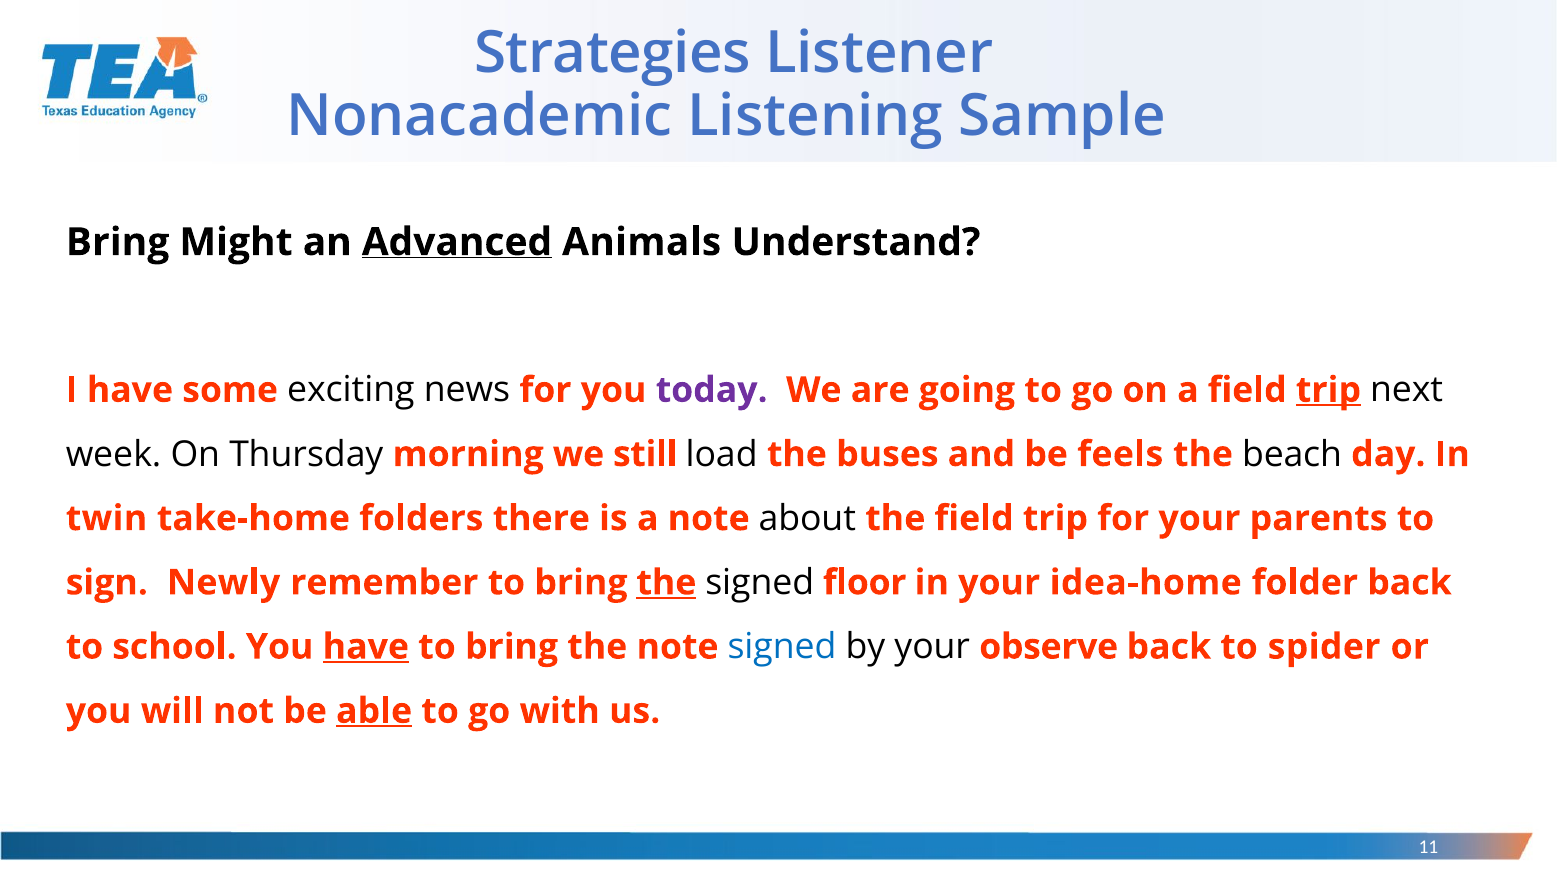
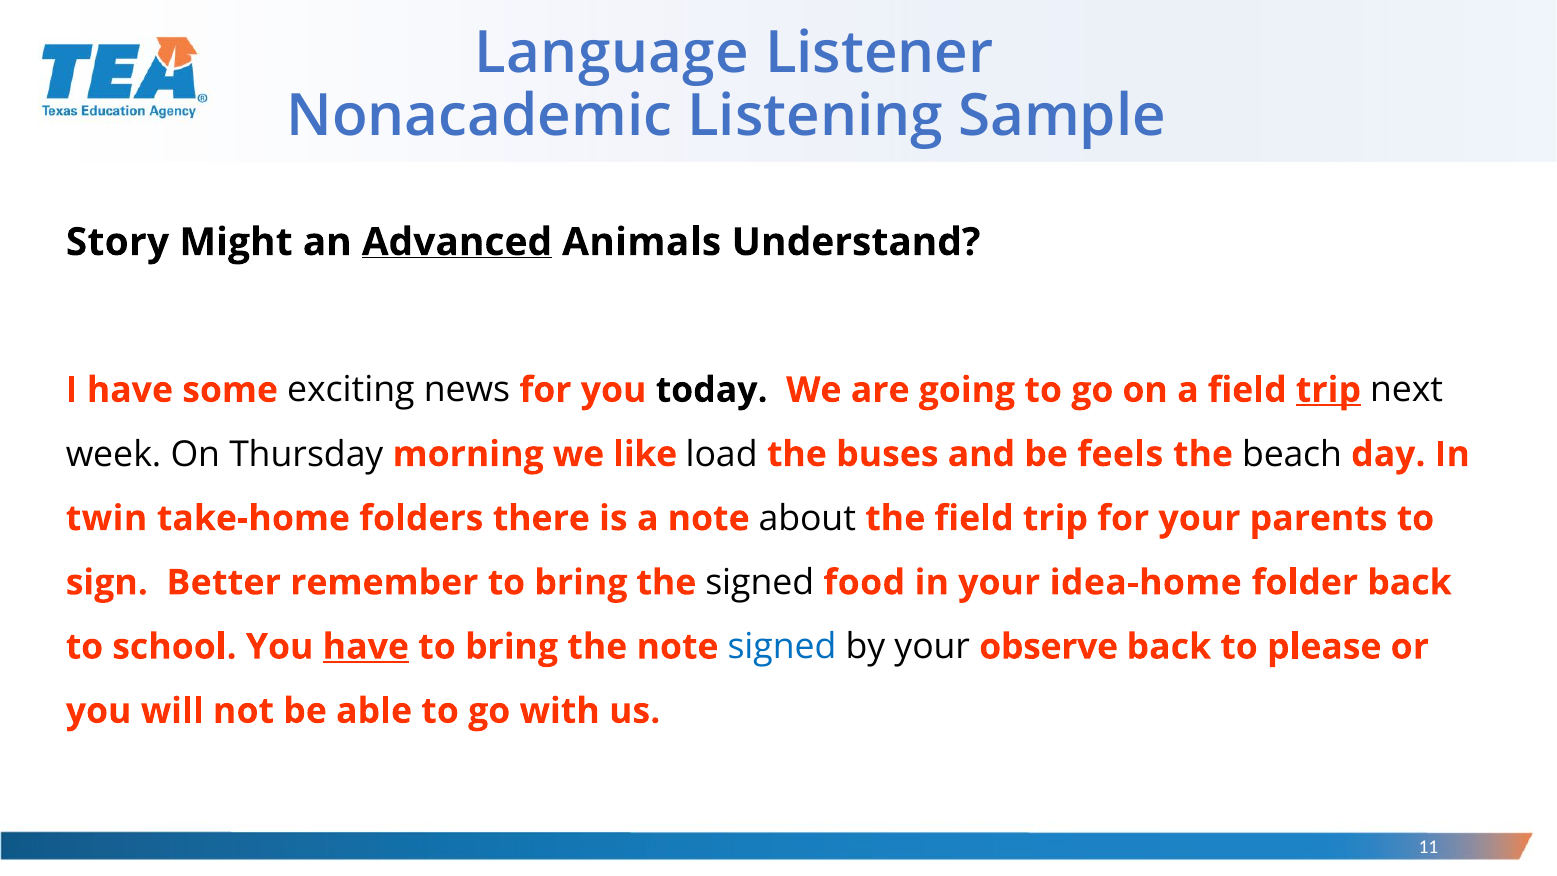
Strategies: Strategies -> Language (612, 53)
Bring: Bring -> Story (117, 242)
today colour: purple -> black (712, 390)
still: still -> like (645, 454)
Newly: Newly -> Better (224, 582)
the underline: present -> none (666, 582)
floor: floor -> food (864, 582)
spider: spider -> please (1324, 647)
able underline: present -> none (374, 711)
